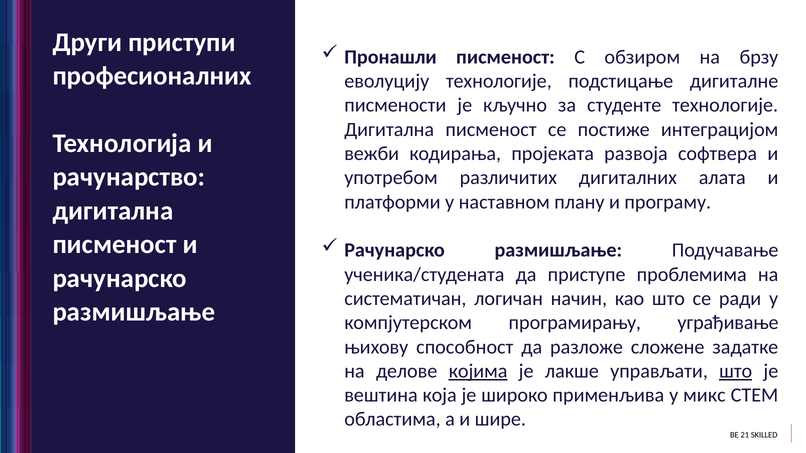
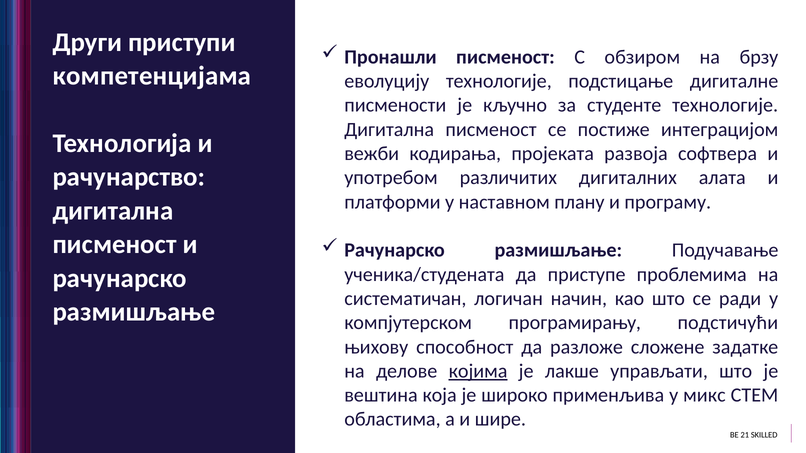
професионалних: професионалних -> компетенцијама (152, 76)
уграђивање: уграђивање -> подстичући (728, 323)
што underline: present -> none (736, 371)
